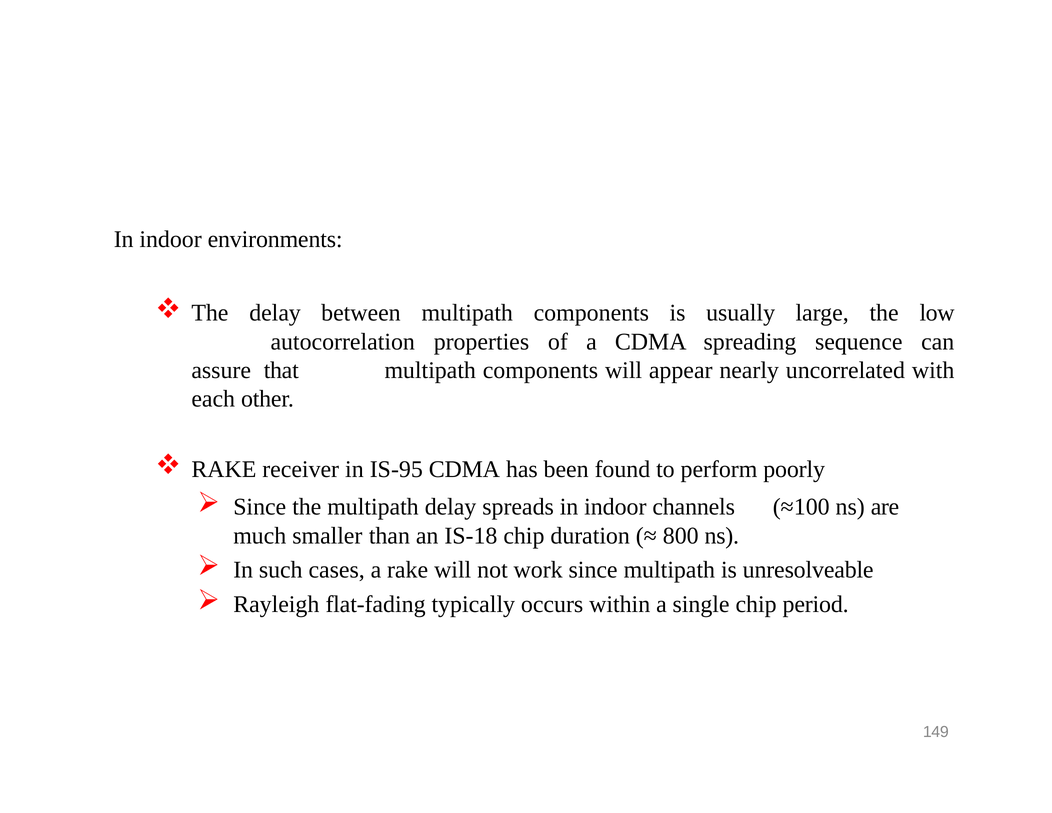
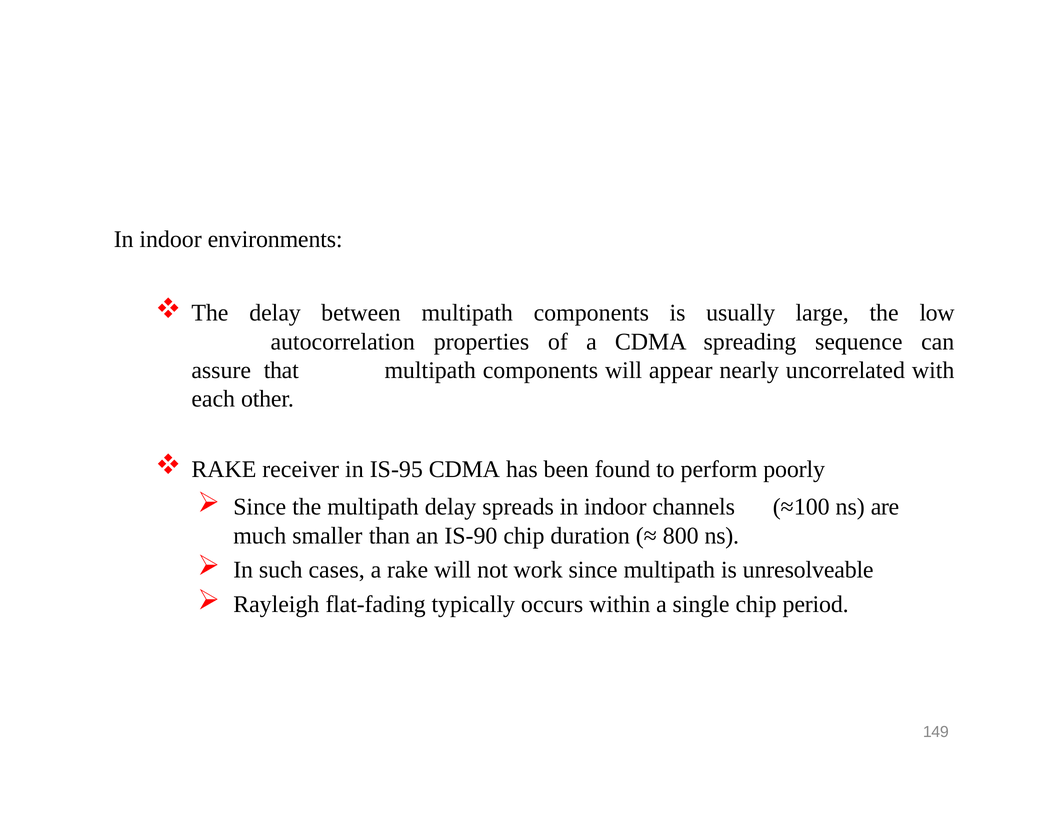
IS-18: IS-18 -> IS-90 (471, 536)
